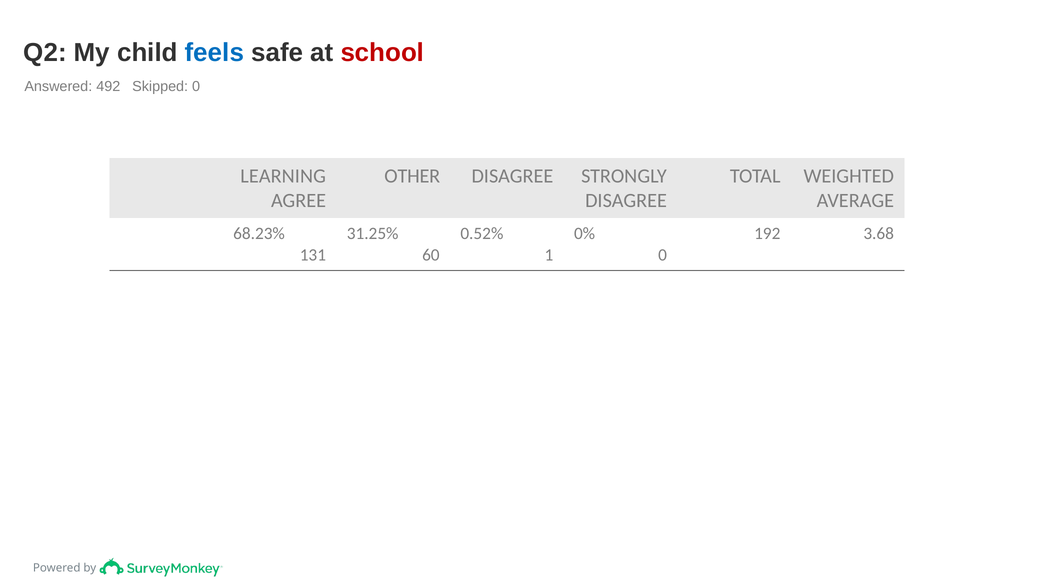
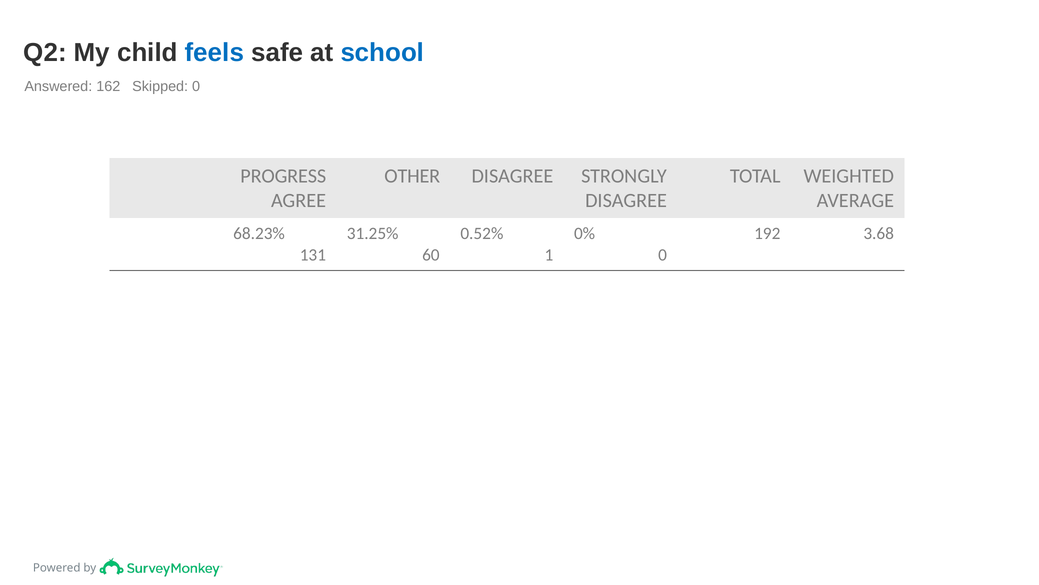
school colour: red -> blue (382, 53)
492: 492 -> 162 (108, 86)
LEARNING: LEARNING -> PROGRESS (283, 176)
